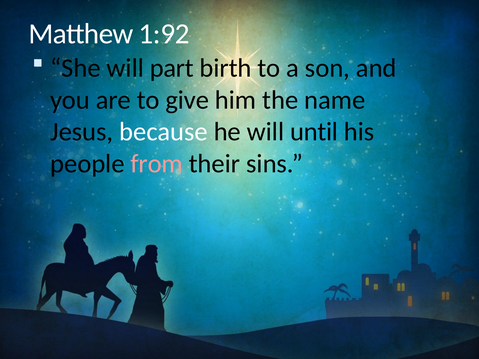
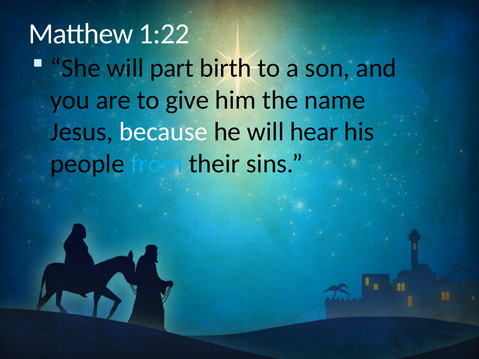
1:92: 1:92 -> 1:22 (164, 34)
until: until -> hear (314, 132)
from colour: pink -> light blue (157, 164)
